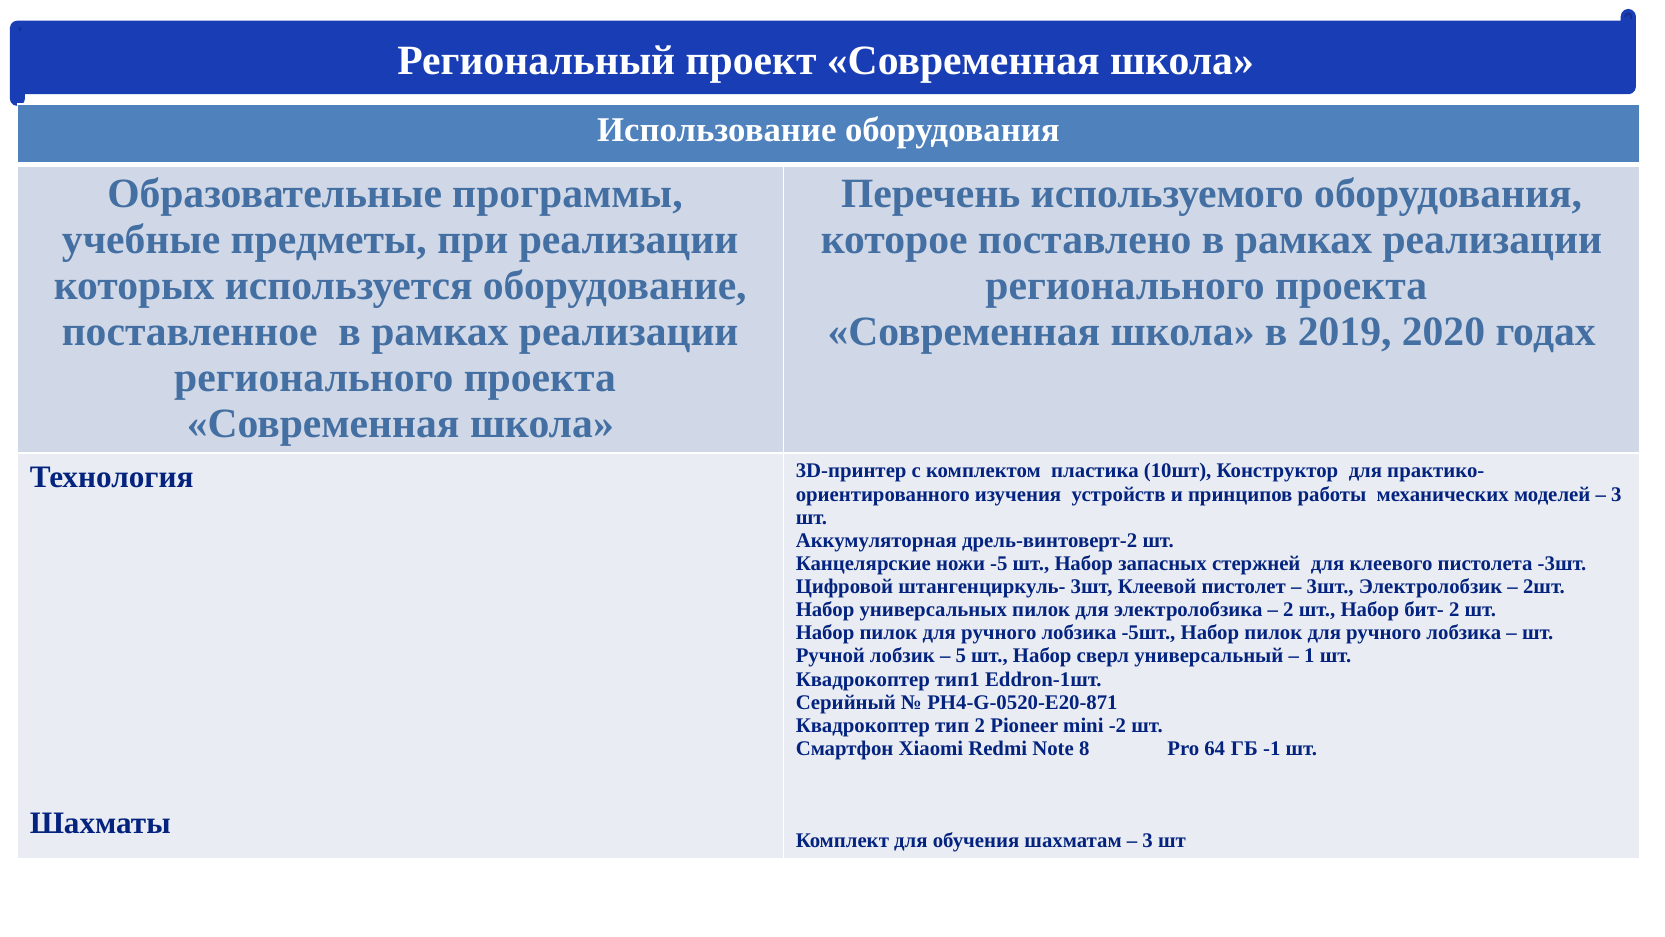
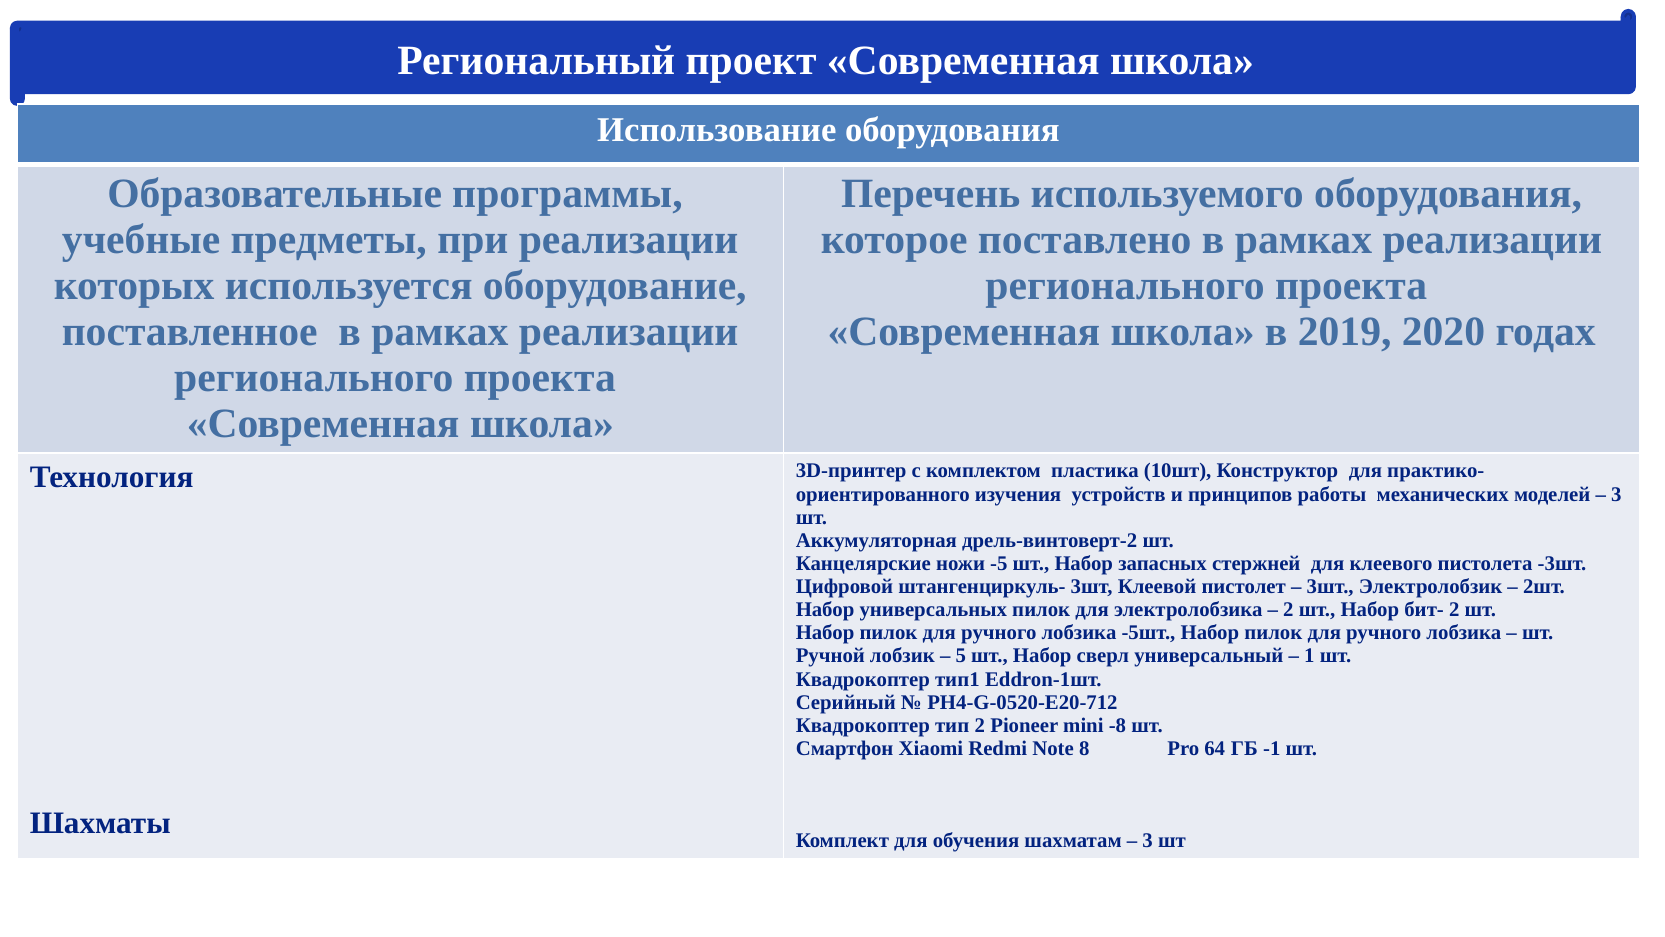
PH4-G-0520-E20-871: PH4-G-0520-E20-871 -> PH4-G-0520-E20-712 (1022, 702)
-2: -2 -> -8 (1117, 725)
